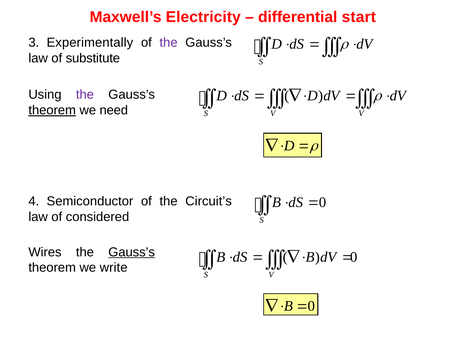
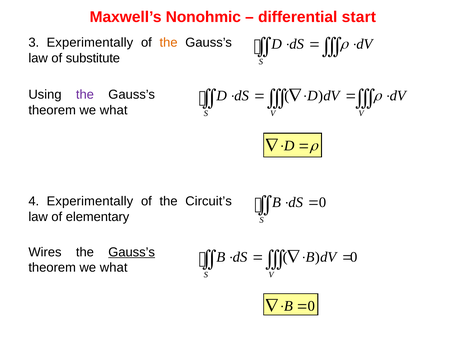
Electricity: Electricity -> Nonohmic (203, 17)
the colour: purple -> orange (169, 43)
theorem underline: present -> none (52, 110)
need: need -> what (114, 110)
4 Semiconductor: Semiconductor -> Experimentally (90, 201)
considered: considered -> elementary (98, 217)
write: write -> what (114, 267)
